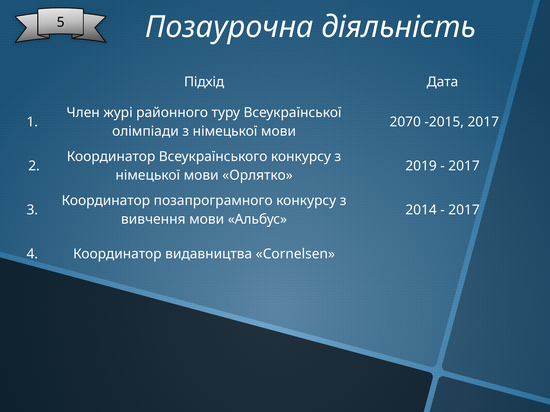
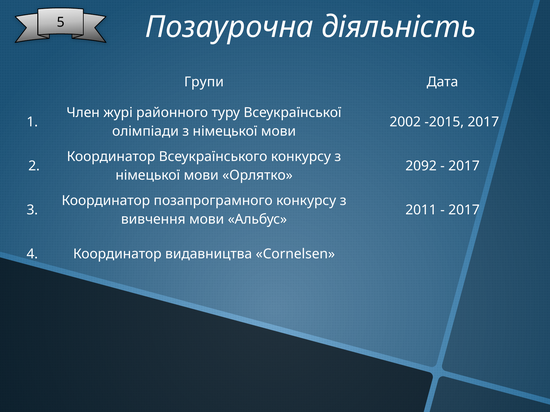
Підхід: Підхід -> Групи (204, 82)
2070: 2070 -> 2002 (405, 122)
2019: 2019 -> 2092 (421, 166)
2014: 2014 -> 2011 (421, 210)
